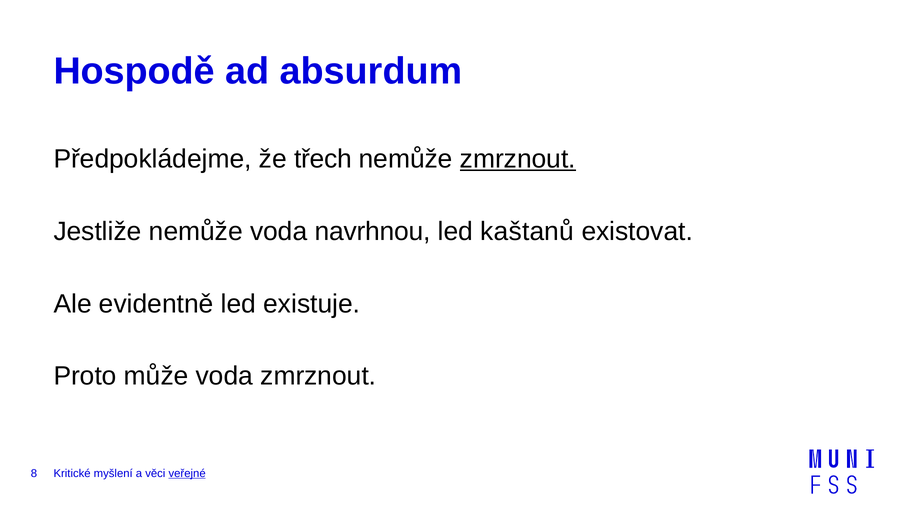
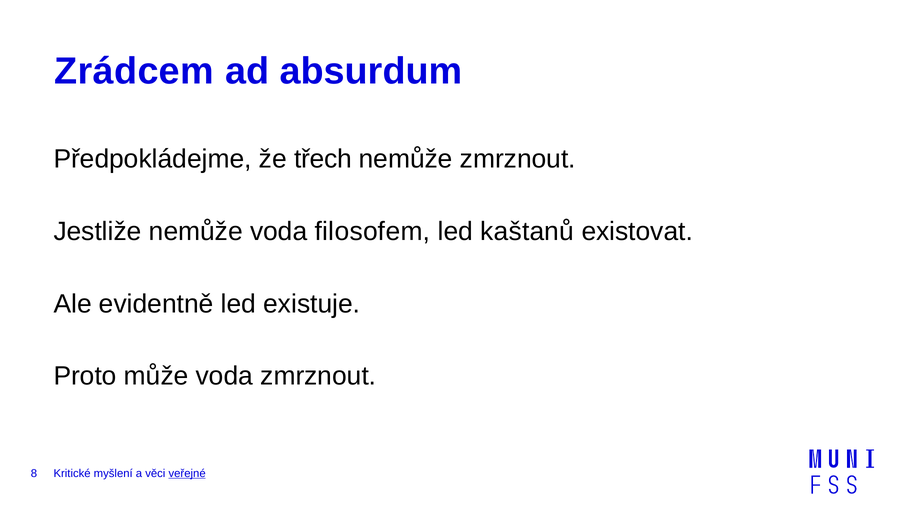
Hospodě: Hospodě -> Zrádcem (134, 71)
zmrznout underline: present -> none (518, 159)
navrhnou: navrhnou -> filosofem (372, 232)
